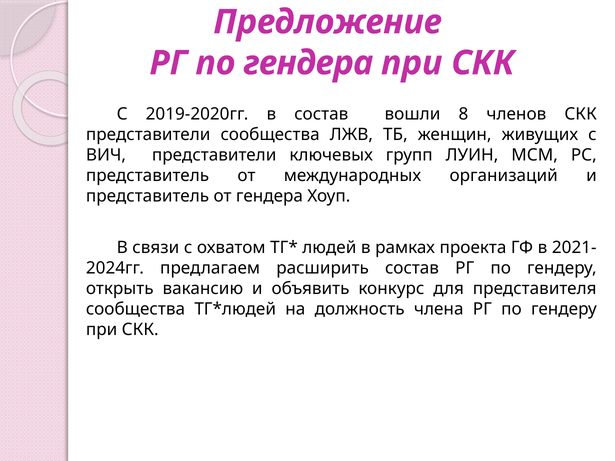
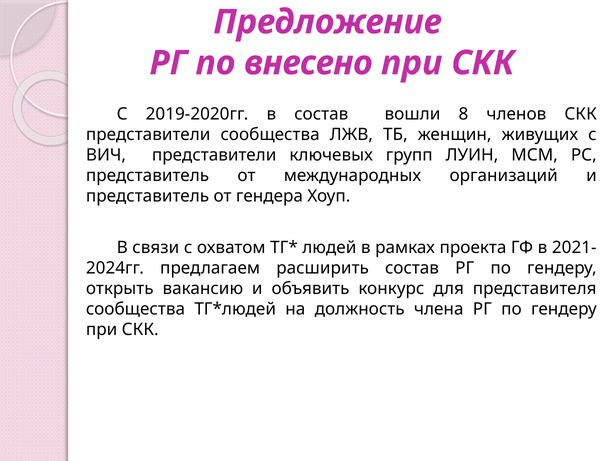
по гендера: гендера -> внесено (308, 63)
